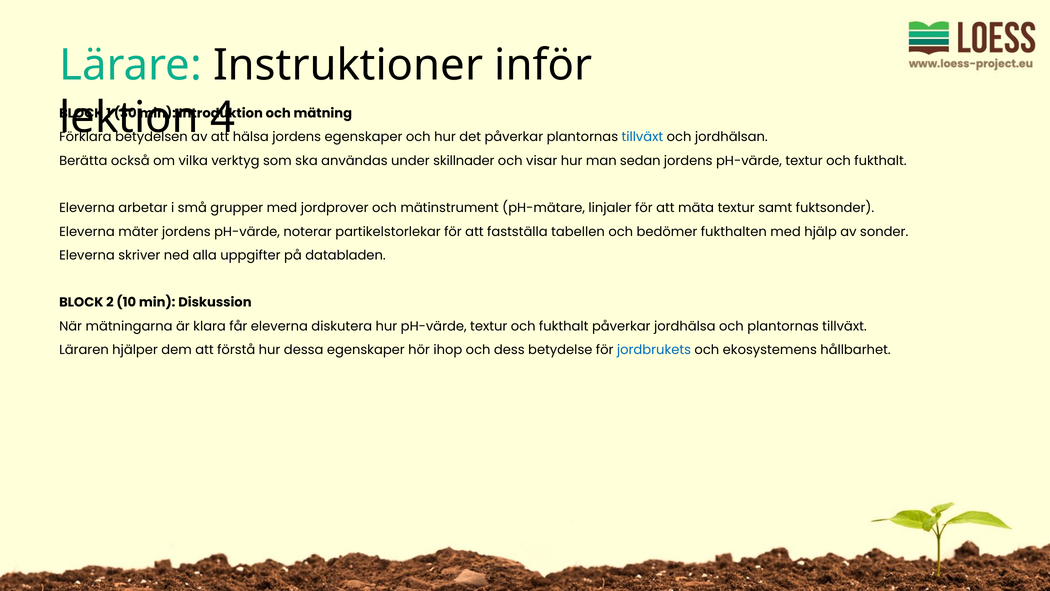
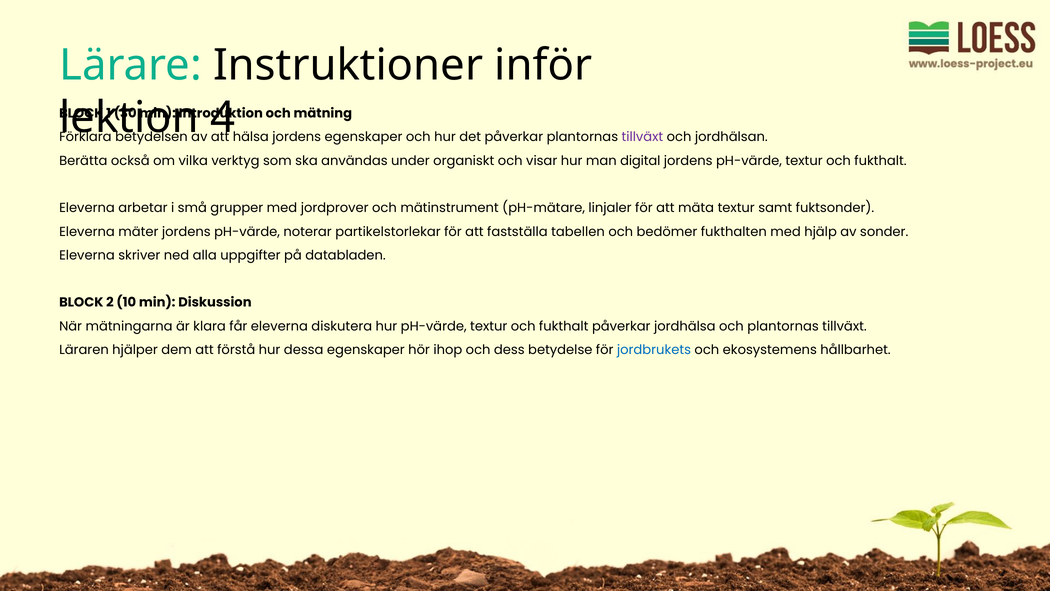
tillväxt colour: blue -> purple (642, 137)
skillnader: skillnader -> organiskt (464, 161)
sedan: sedan -> digital (640, 161)
